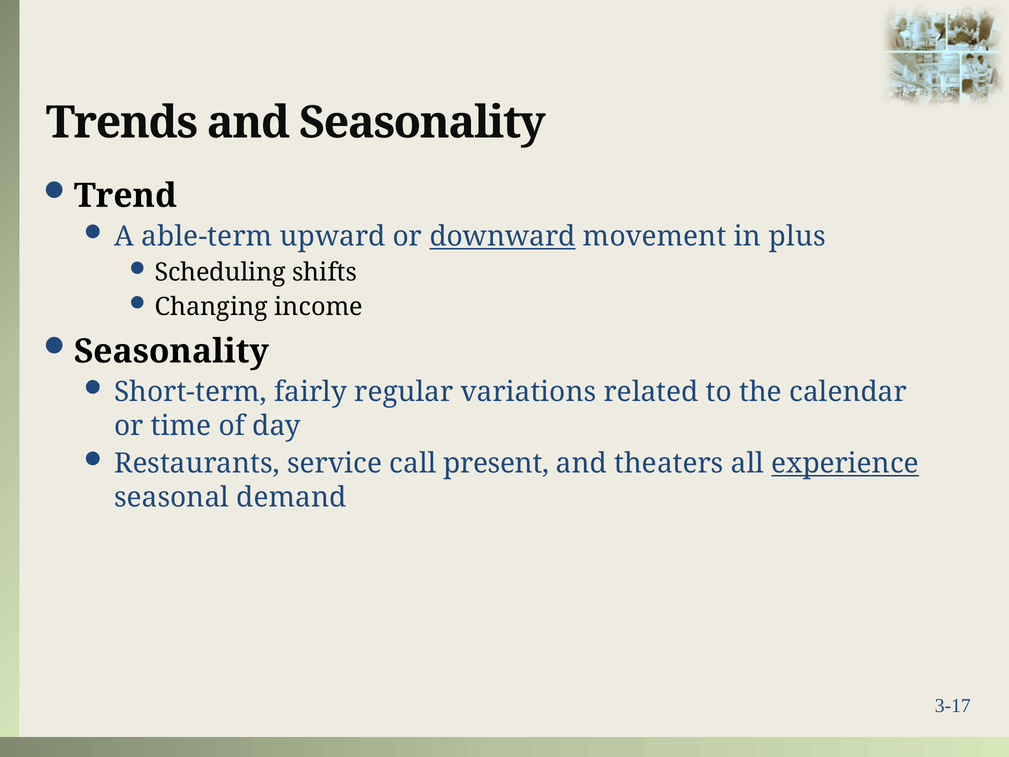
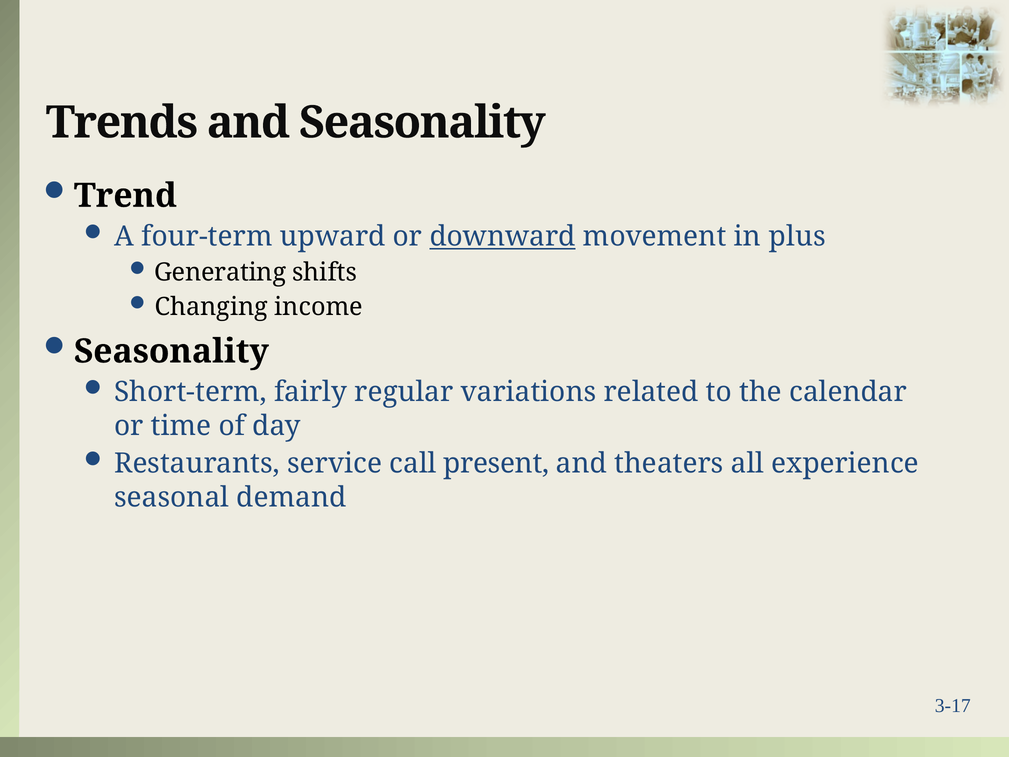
able-term: able-term -> four-term (207, 236)
Scheduling: Scheduling -> Generating (220, 272)
experience underline: present -> none (845, 464)
